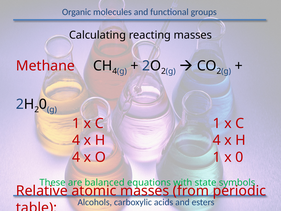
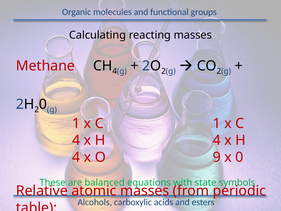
O 1: 1 -> 9 (217, 157)
